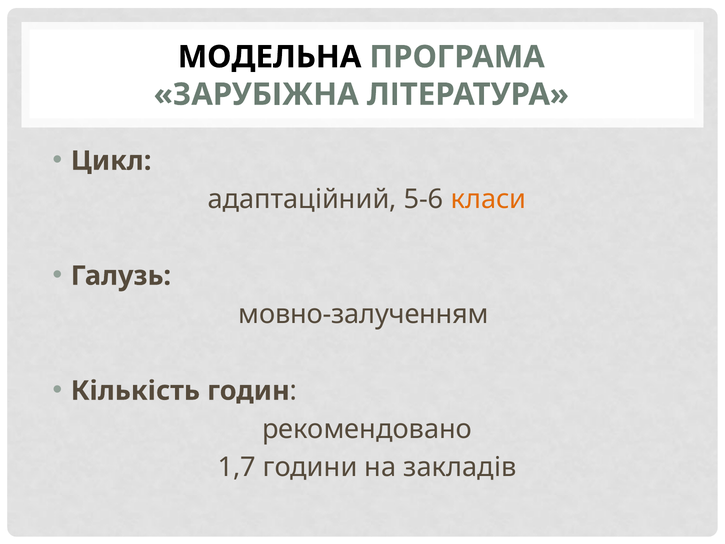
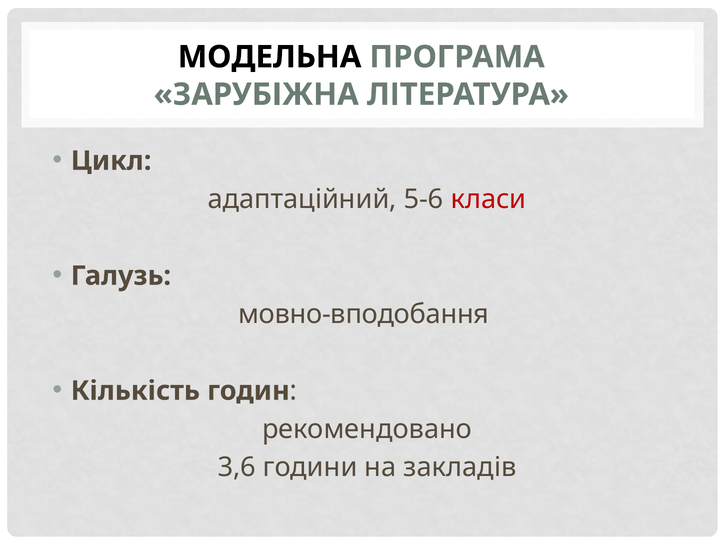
класи colour: orange -> red (489, 199)
мовно-залученням: мовно-залученням -> мовно-вподобання (364, 314)
1,7: 1,7 -> 3,6 (237, 467)
